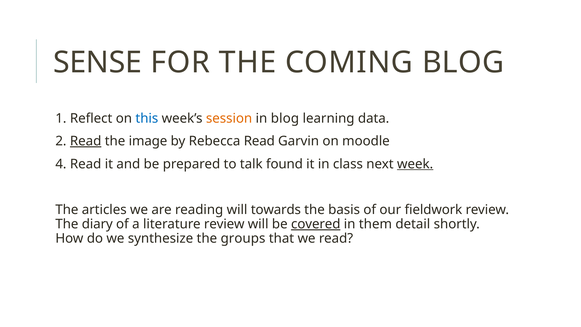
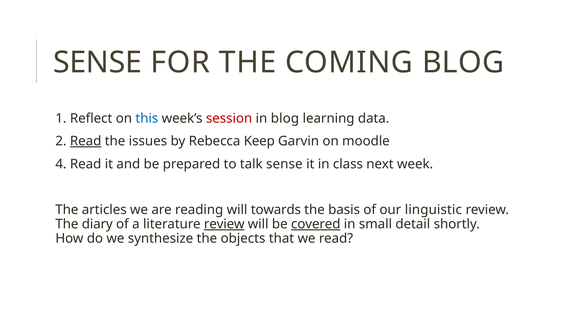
session colour: orange -> red (229, 118)
image: image -> issues (148, 141)
Rebecca Read: Read -> Keep (259, 141)
talk found: found -> sense (284, 164)
week underline: present -> none (415, 164)
fieldwork: fieldwork -> linguistic (433, 210)
review underline: none -> present (224, 224)
them: them -> small (375, 224)
groups: groups -> objects (243, 238)
